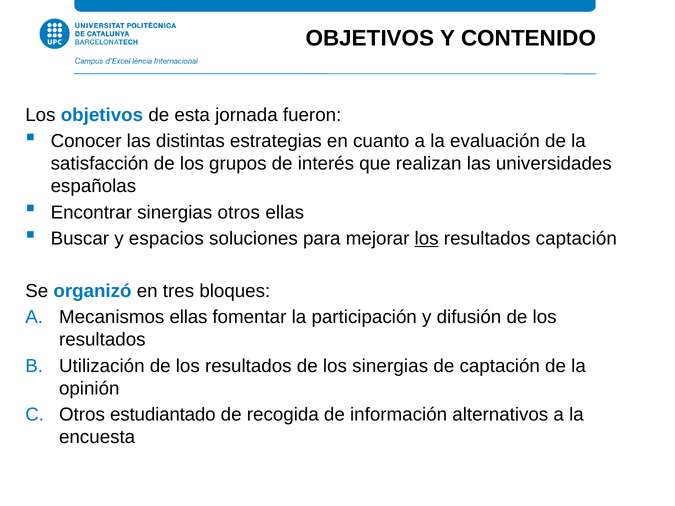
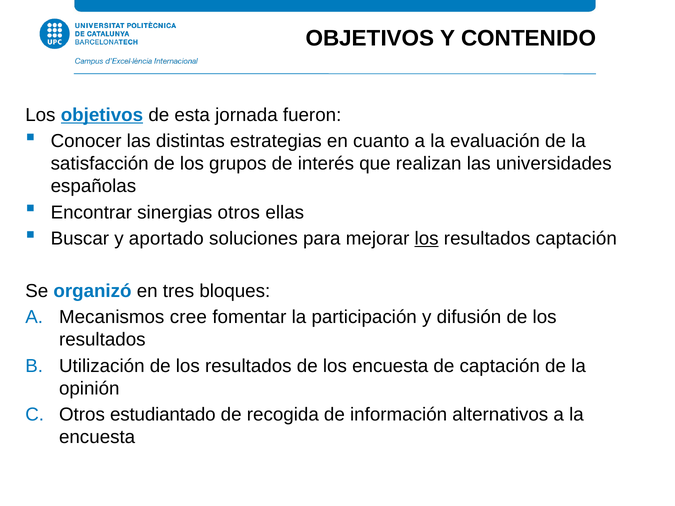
objetivos underline: none -> present (102, 115)
espacios: espacios -> aportado (166, 239)
Mecanismos ellas: ellas -> cree (188, 317)
los sinergias: sinergias -> encuesta (390, 366)
